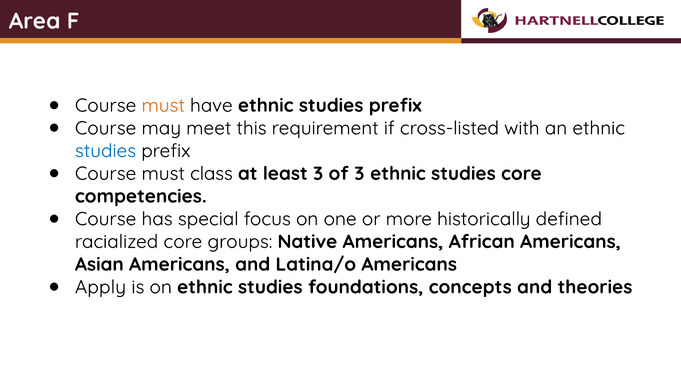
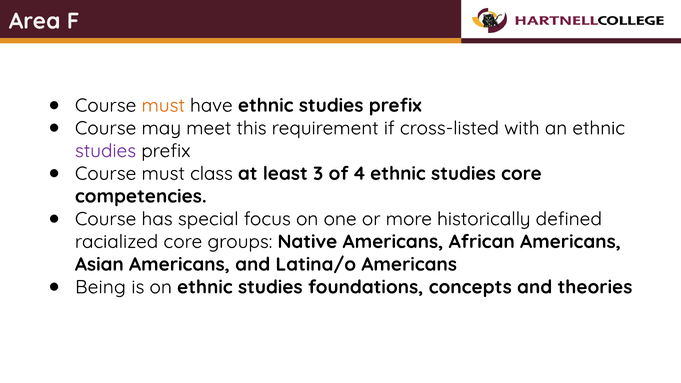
studies colour: blue -> purple (106, 151)
of 3: 3 -> 4 (359, 174)
Apply: Apply -> Being (100, 287)
